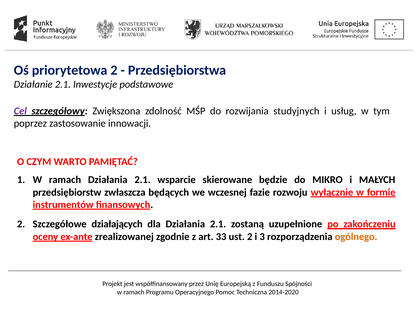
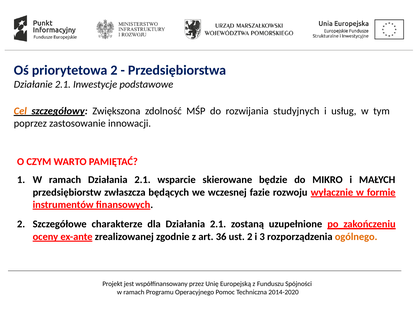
Cel colour: purple -> orange (20, 111)
działających: działających -> charakterze (117, 224)
33: 33 -> 36 (221, 237)
